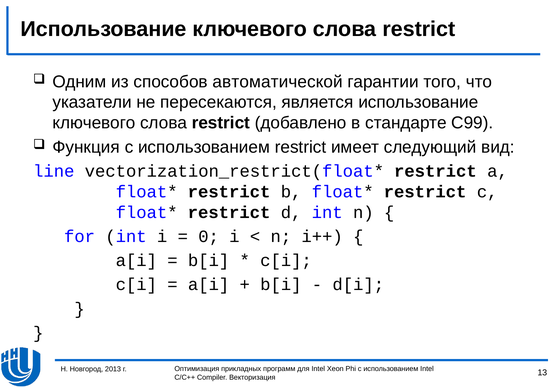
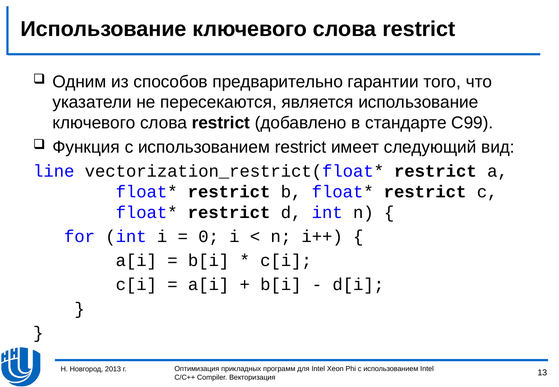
автоматической: автоматической -> предварительно (278, 82)
